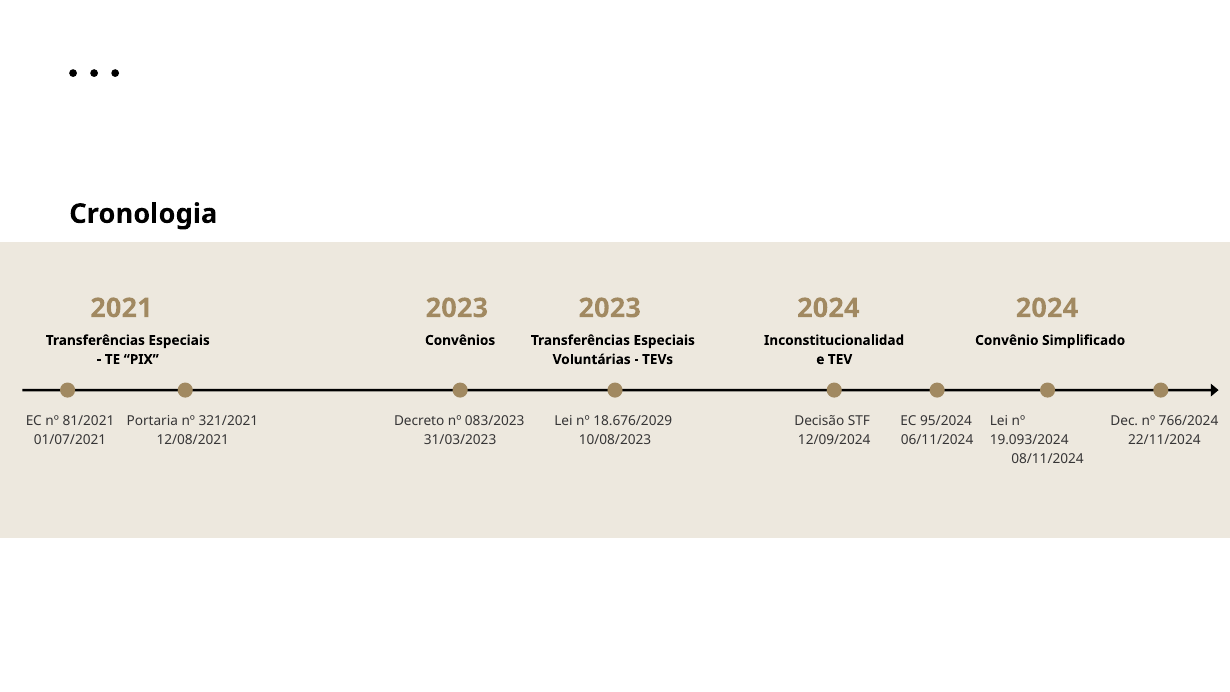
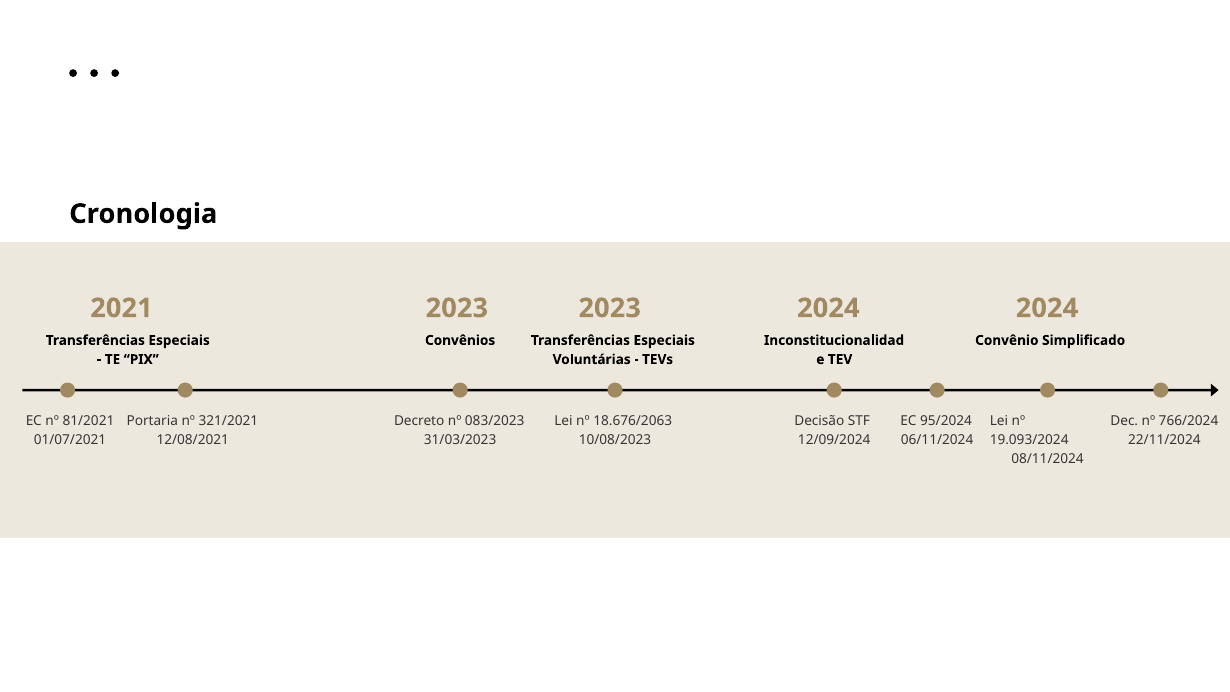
18.676/2029: 18.676/2029 -> 18.676/2063 (633, 420)
